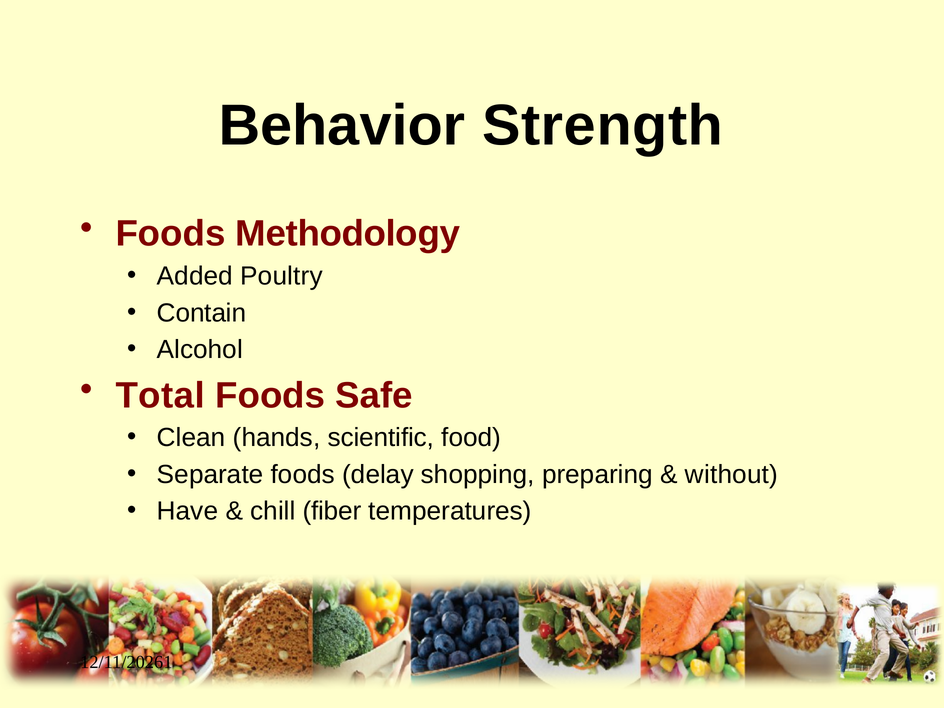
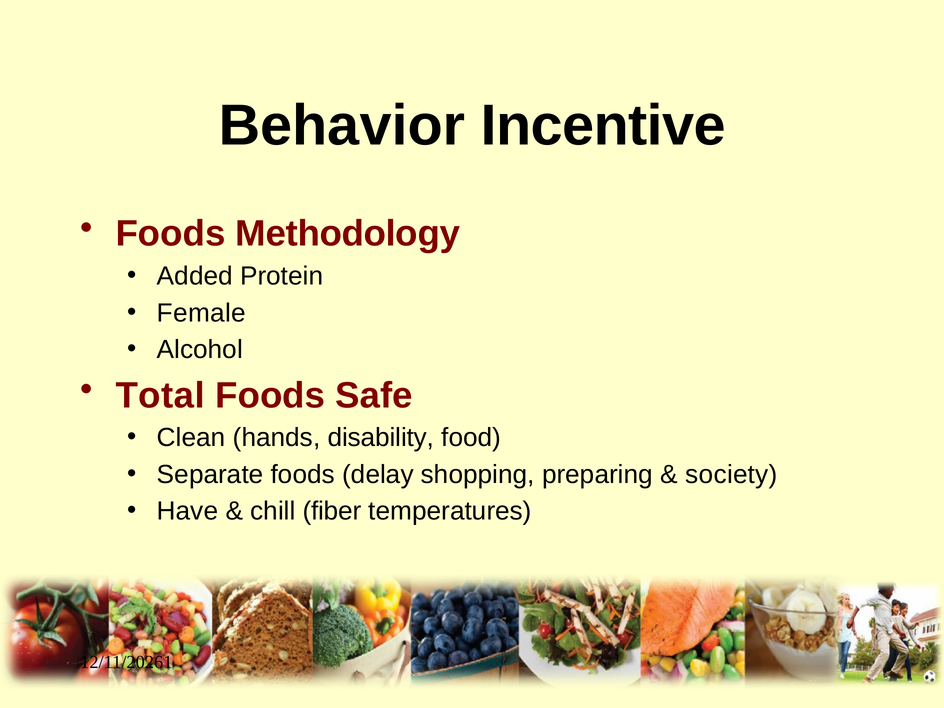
Strength: Strength -> Incentive (603, 126)
Poultry: Poultry -> Protein (282, 276)
Contain: Contain -> Female (201, 313)
scientific: scientific -> disability (381, 438)
without: without -> society (732, 474)
